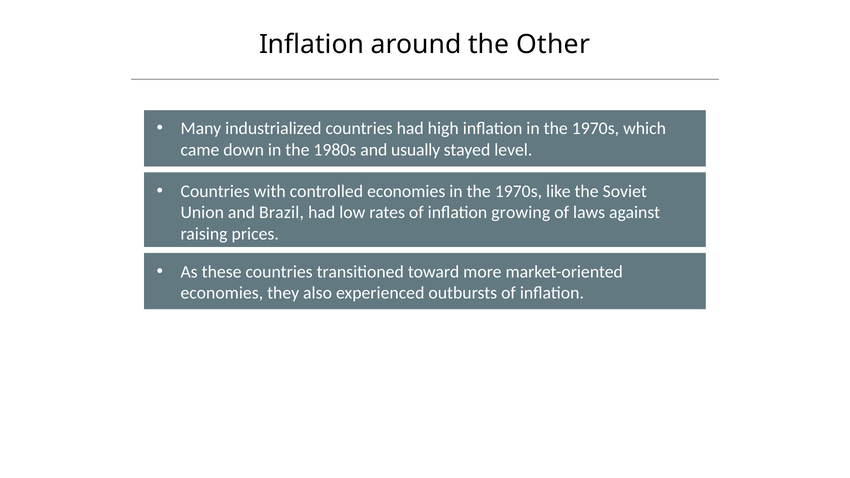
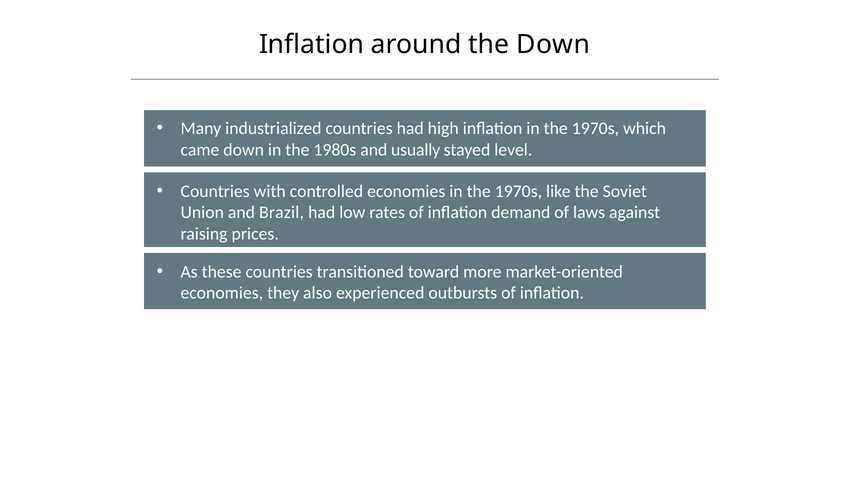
the Other: Other -> Down (553, 44)
growing: growing -> demand (521, 213)
